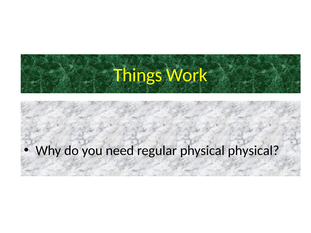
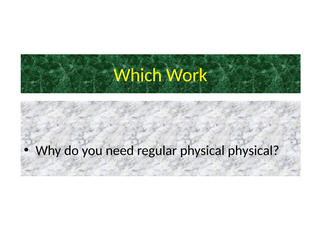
Things: Things -> Which (138, 75)
